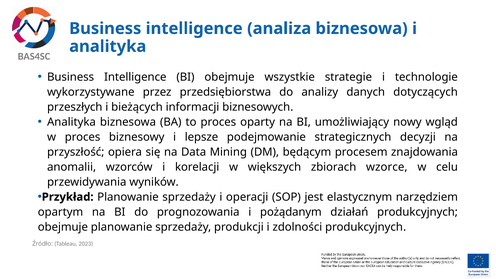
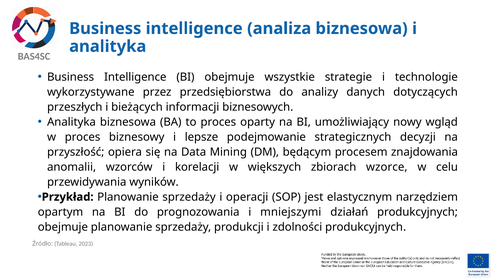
pożądanym: pożądanym -> mniejszymi (291, 212)
